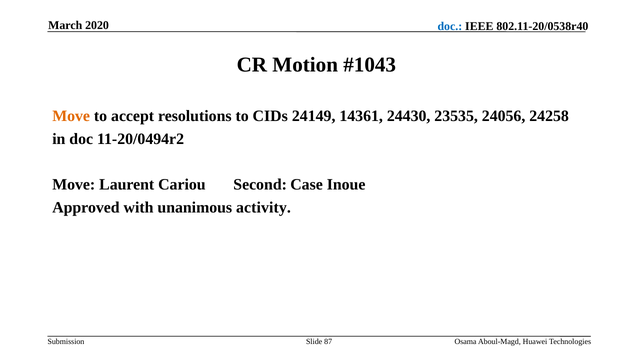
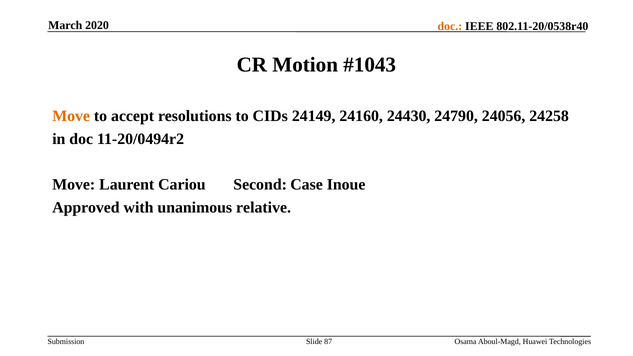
doc colour: blue -> orange (450, 26)
14361: 14361 -> 24160 (361, 116)
23535: 23535 -> 24790 (456, 116)
activity: activity -> relative (264, 208)
